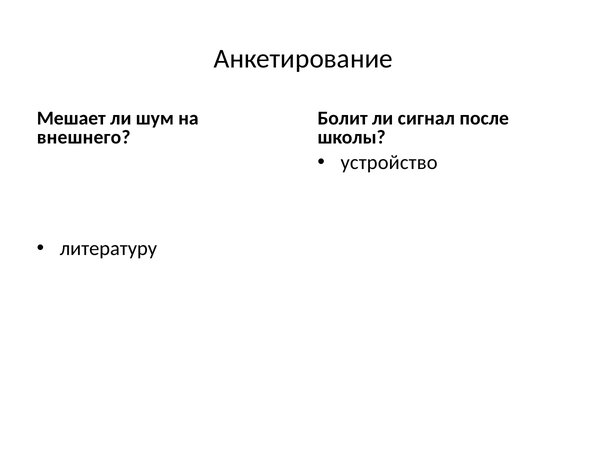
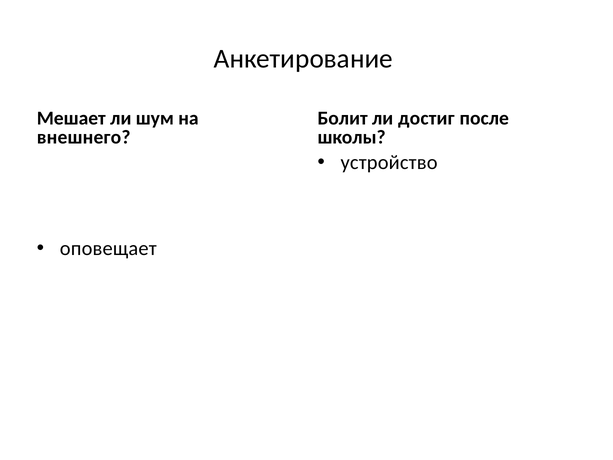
сигнал: сигнал -> достиг (426, 118)
литературу: литературу -> оповещает (108, 248)
